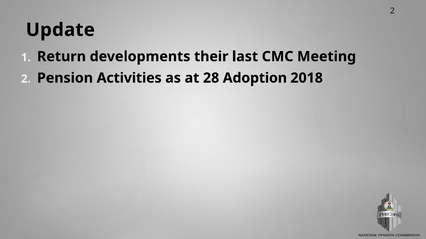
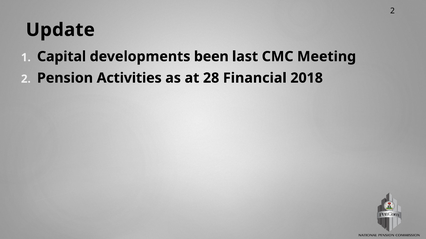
Return: Return -> Capital (62, 57)
their: their -> been (211, 57)
Adoption: Adoption -> Financial (255, 78)
